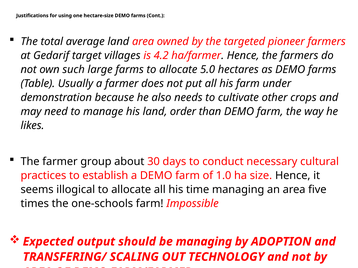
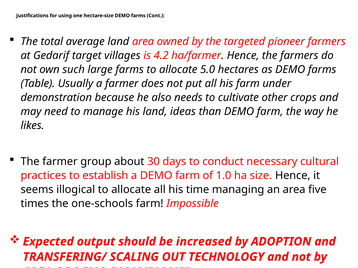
order: order -> ideas (183, 112)
be managing: managing -> increased (204, 242)
